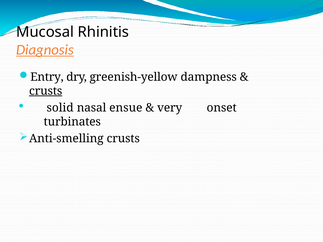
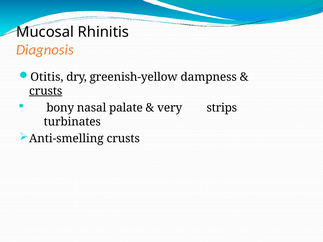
Diagnosis underline: present -> none (45, 50)
Entry: Entry -> Otitis (47, 77)
solid: solid -> bony (60, 108)
ensue: ensue -> palate (126, 108)
onset: onset -> strips (222, 108)
